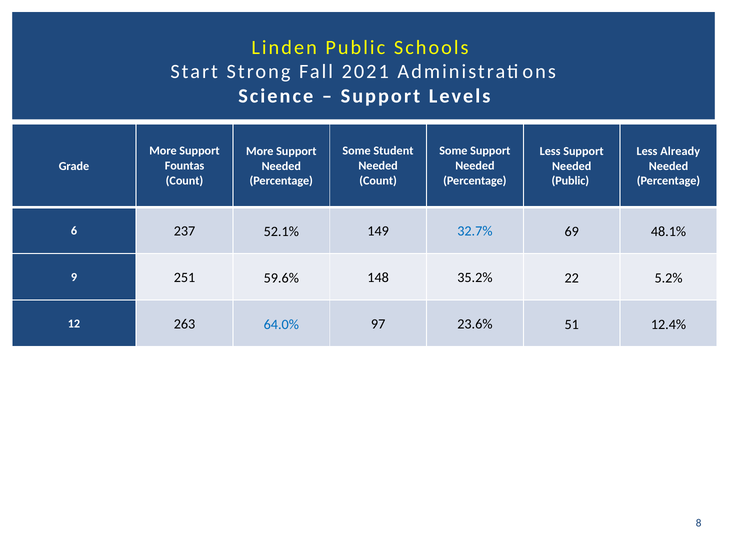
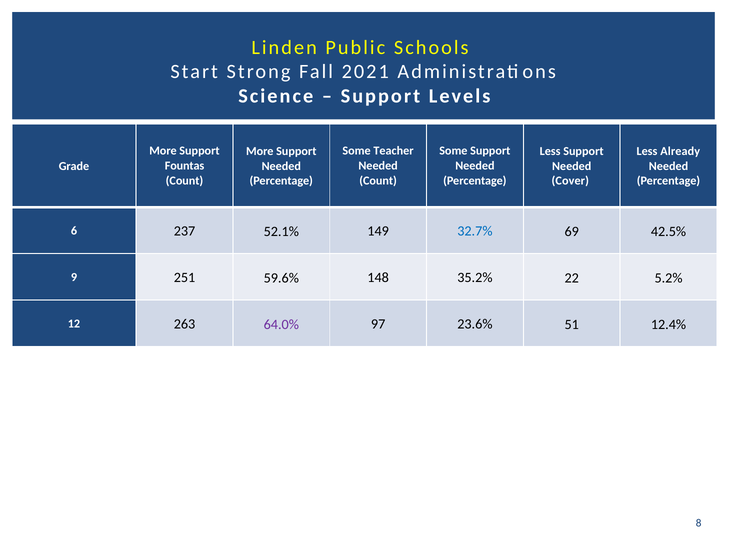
Student: Student -> Teacher (394, 151)
Public: Public -> Cover (570, 181)
48.1%: 48.1% -> 42.5% (668, 232)
64.0% colour: blue -> purple (281, 325)
